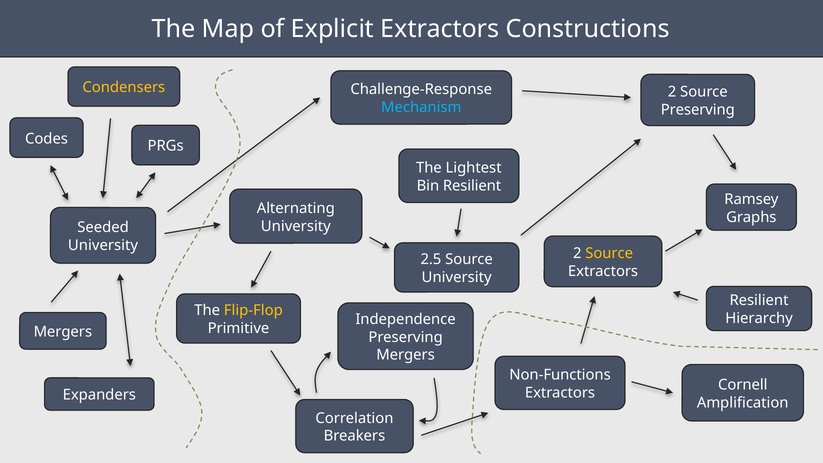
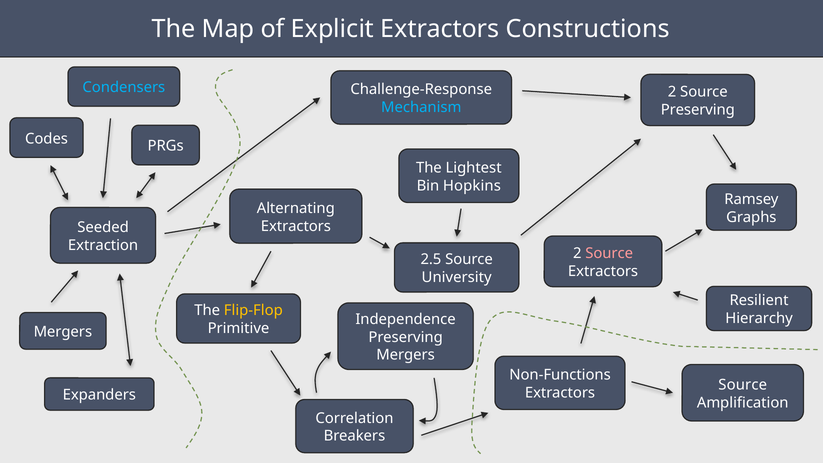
Condensers colour: yellow -> light blue (124, 88)
Bin Resilient: Resilient -> Hopkins (472, 186)
University: University -> Extractors (296, 226)
University: University -> Extraction (103, 245)
Source colour: yellow -> pink (609, 253)
Cornell: Cornell -> Source (743, 385)
